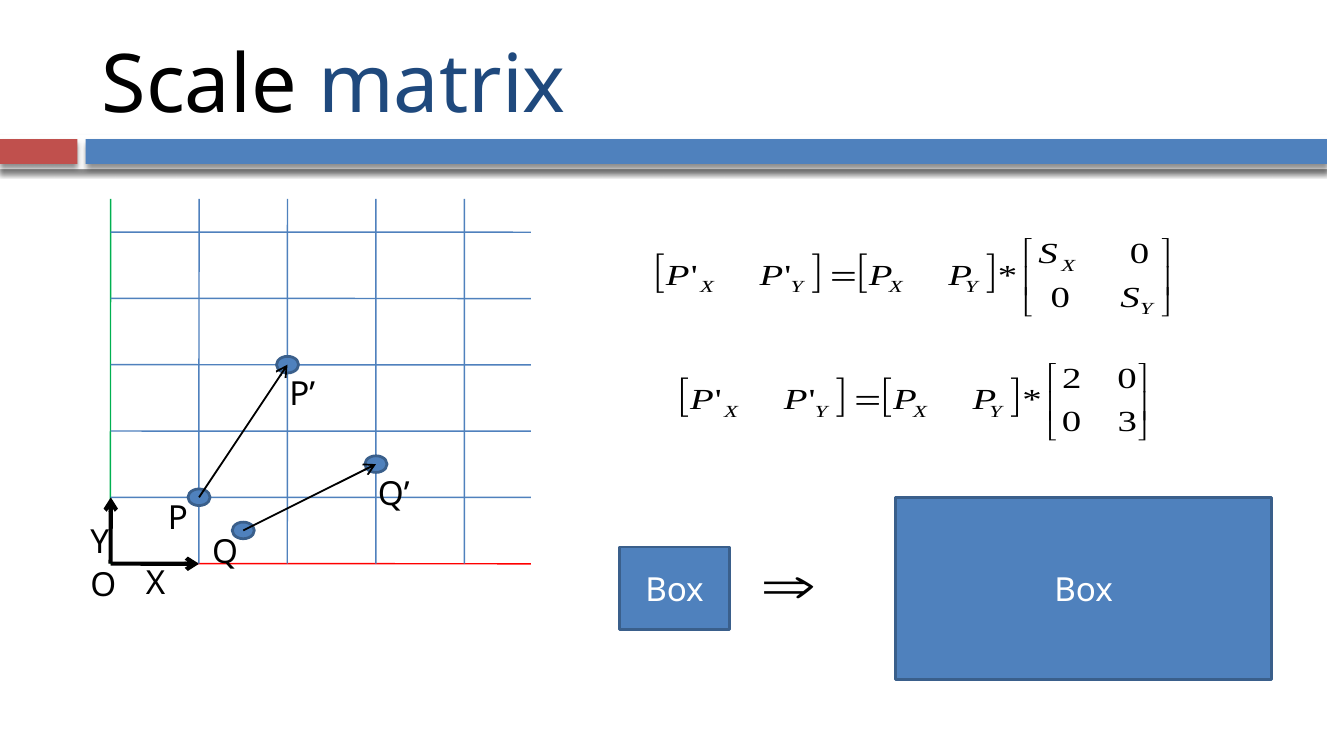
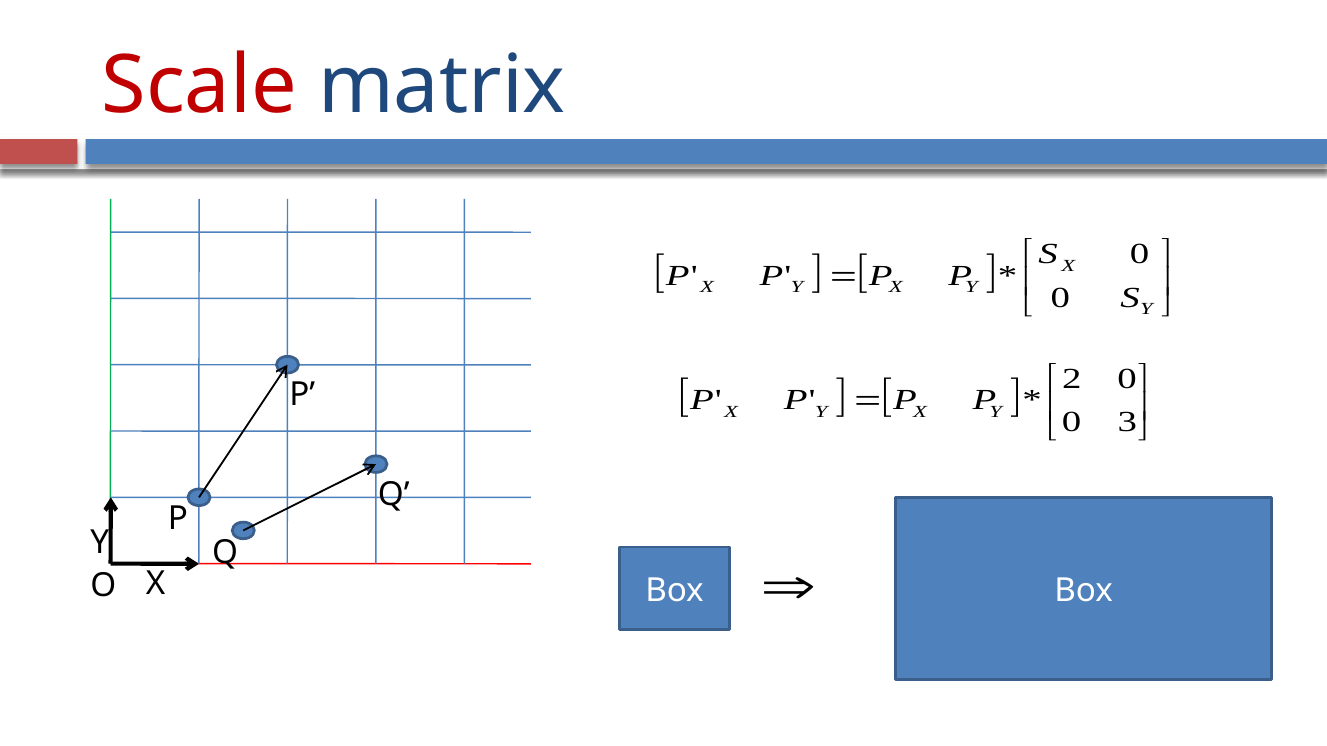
Scale colour: black -> red (199, 86)
